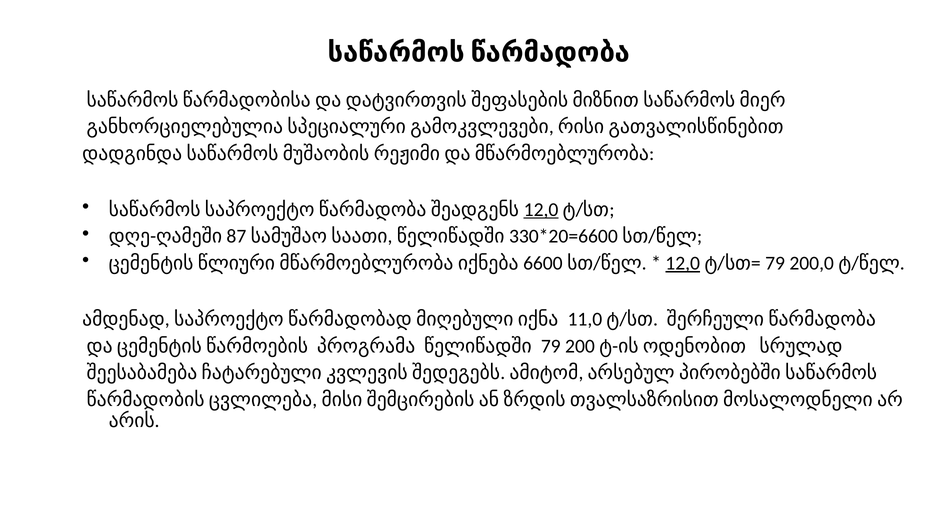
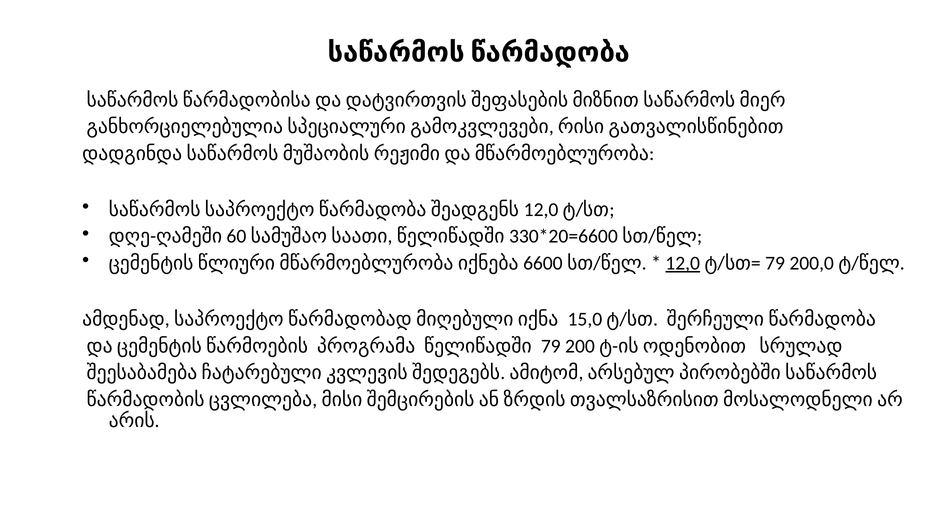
12,0 underline: present -> none (541, 210)
87: 87 -> 60 (236, 237)
11,0: 11,0 -> 15,0 (585, 319)
